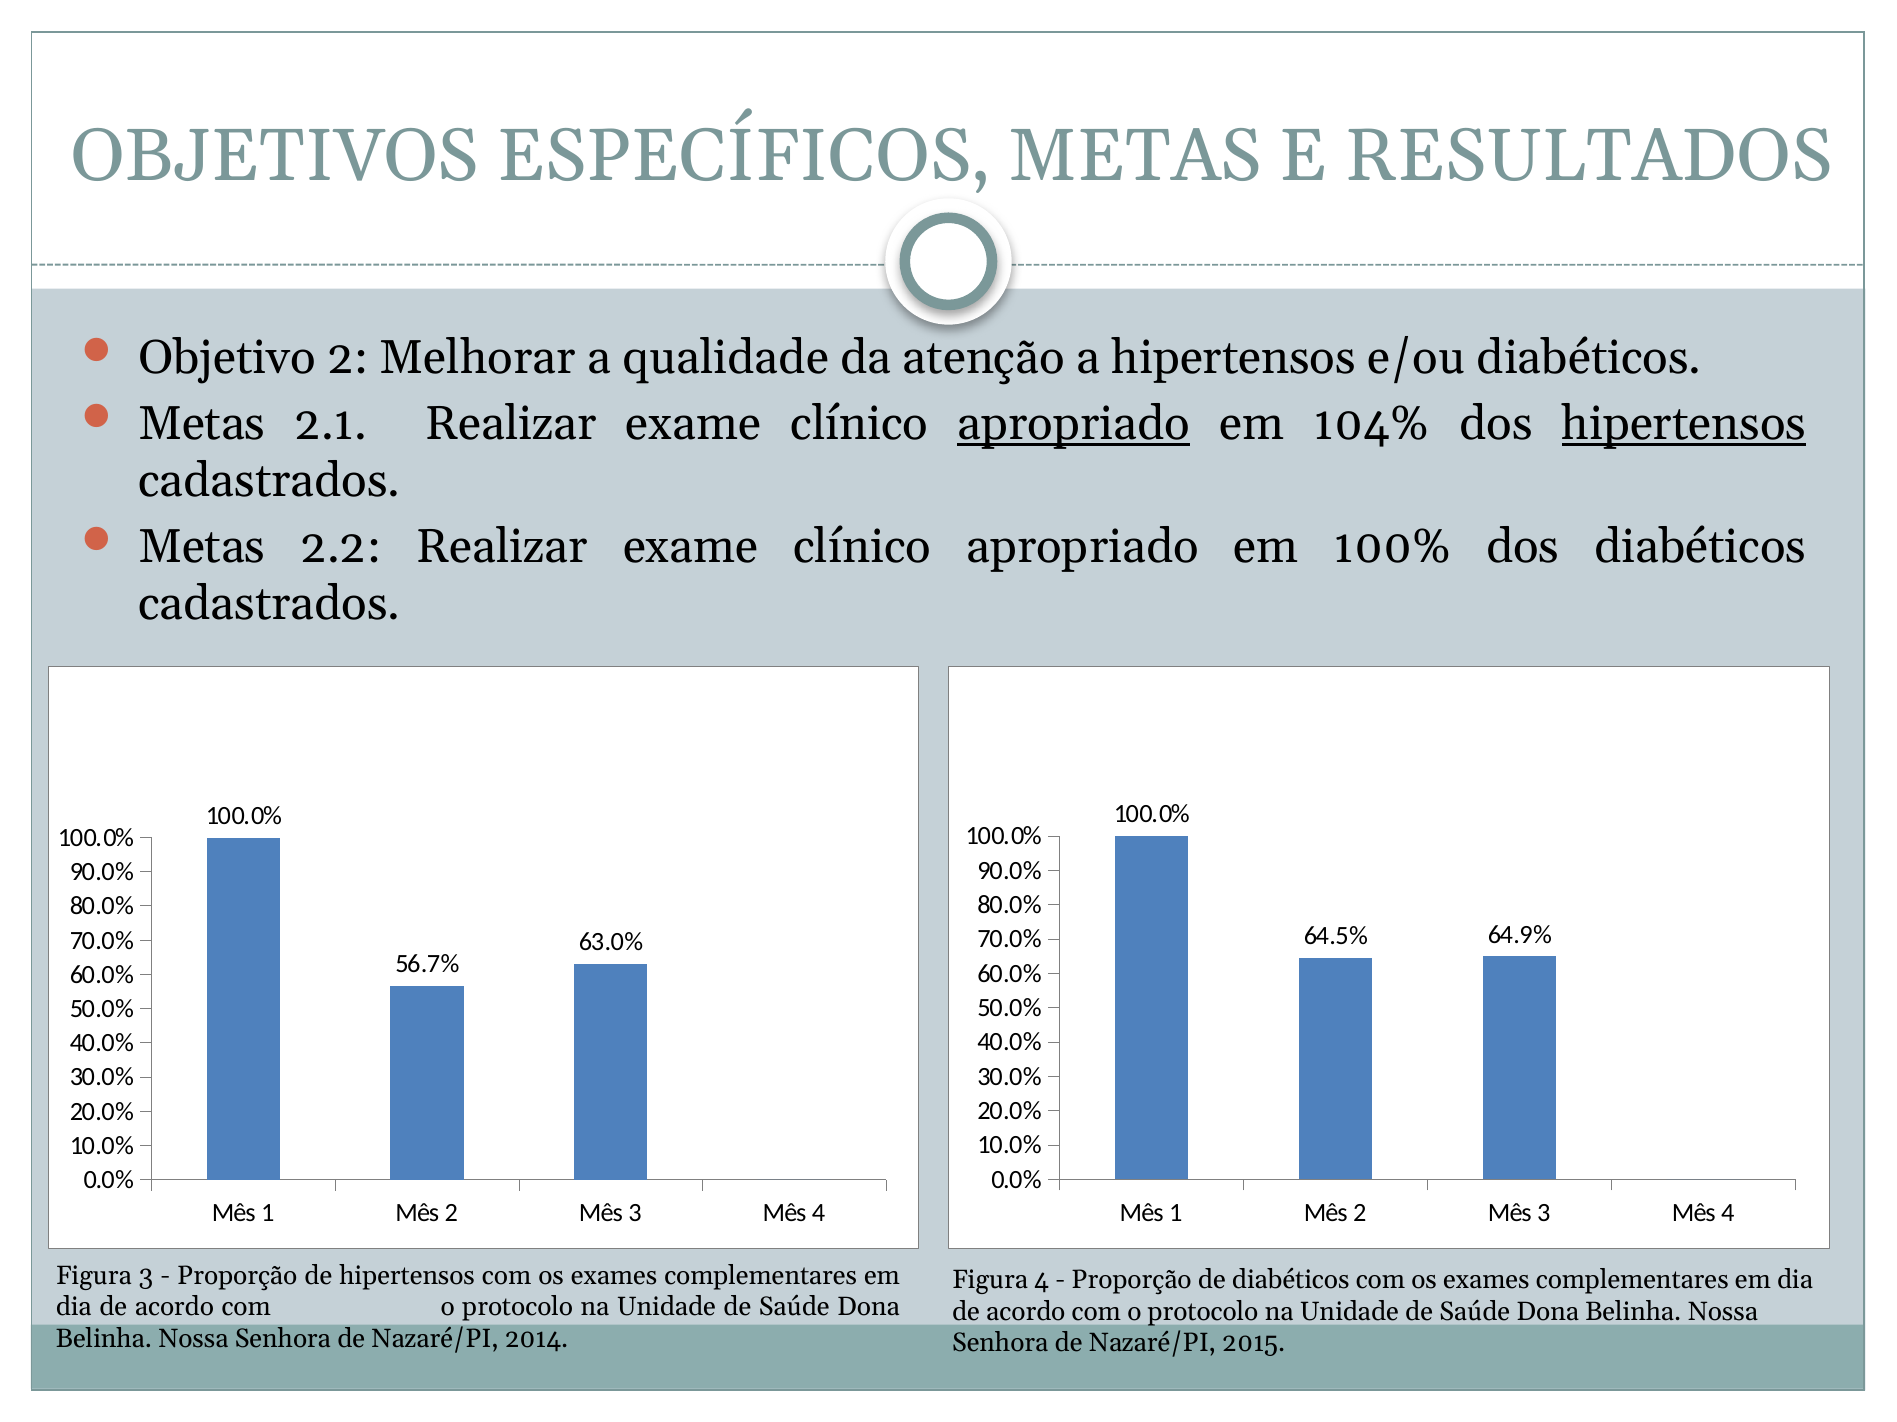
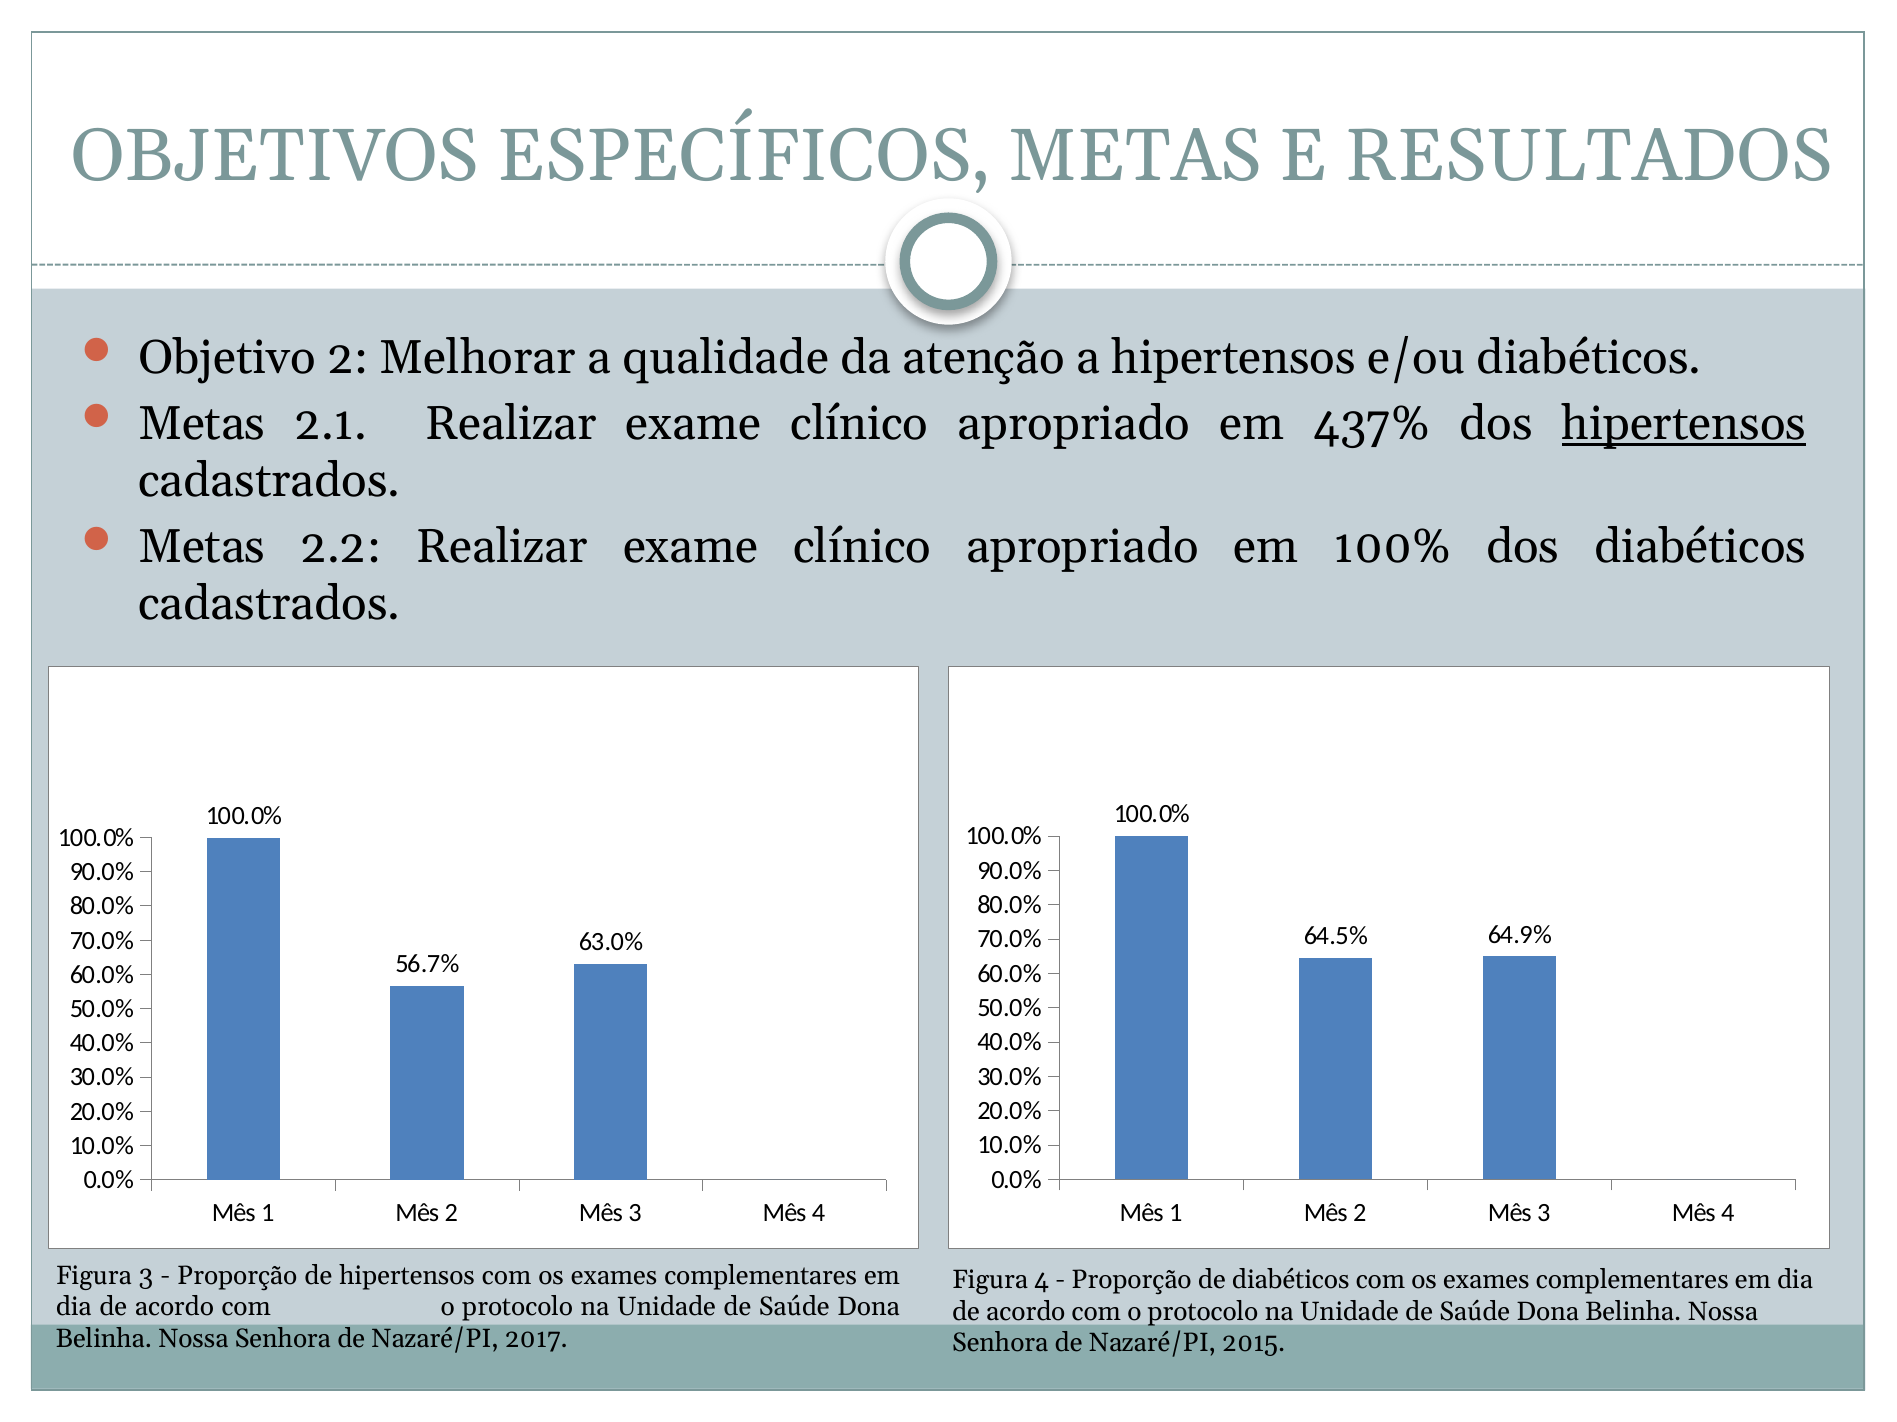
apropriado underline: present -> none (1074, 424)
104%: 104% -> 437% (1371, 424)
2014: 2014 -> 2017 (536, 1339)
